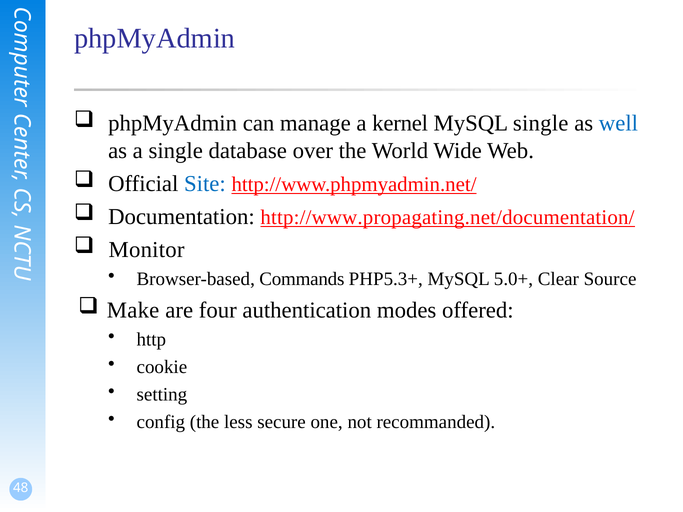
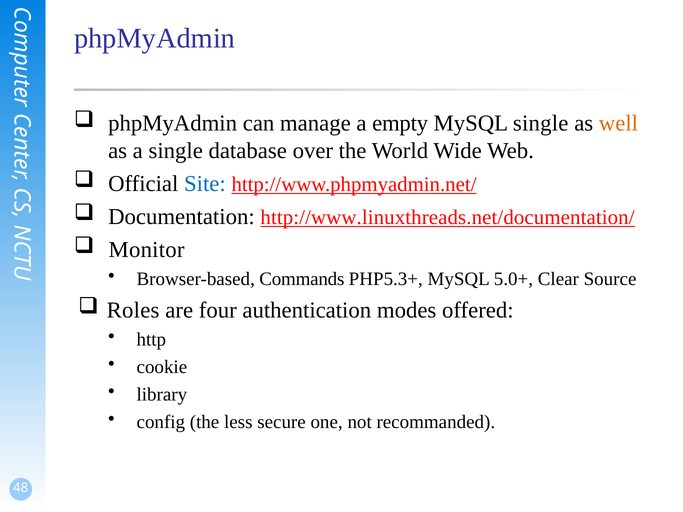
kernel: kernel -> empty (400, 123)
well colour: blue -> orange (618, 123)
http://www.propagating.net/documentation/: http://www.propagating.net/documentation/ -> http://www.linuxthreads.net/documentation/ (448, 217)
Make: Make -> Roles (133, 310)
setting: setting -> library (162, 395)
